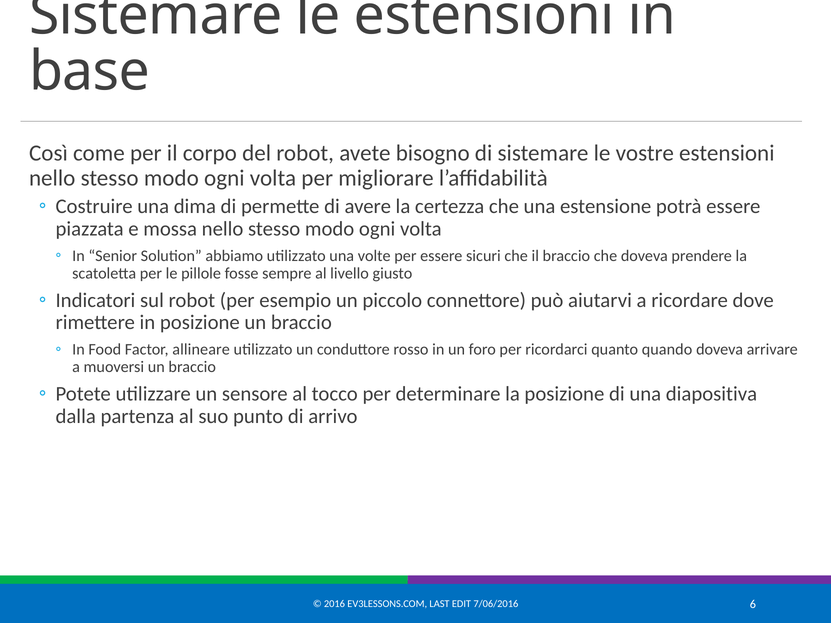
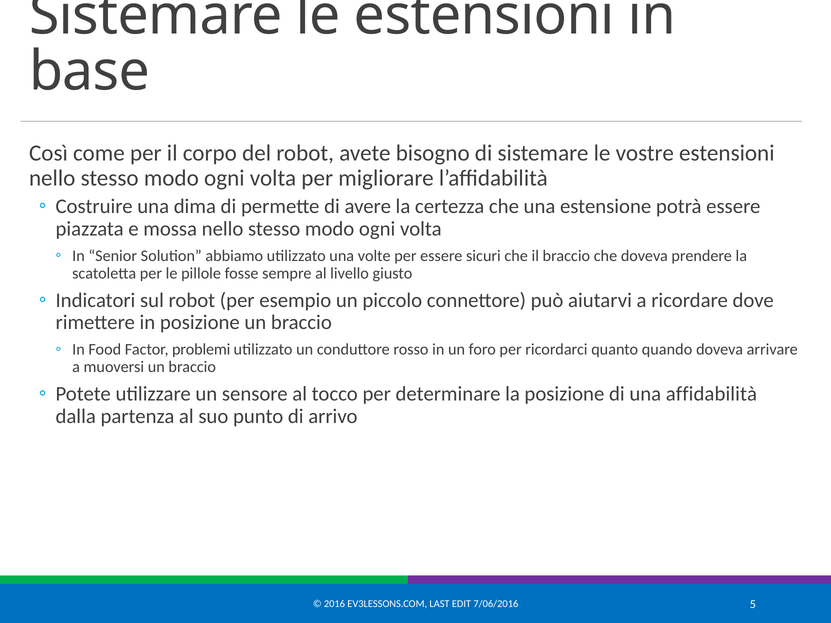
allineare: allineare -> problemi (201, 350)
diapositiva: diapositiva -> affidabilità (711, 394)
6: 6 -> 5 (753, 604)
